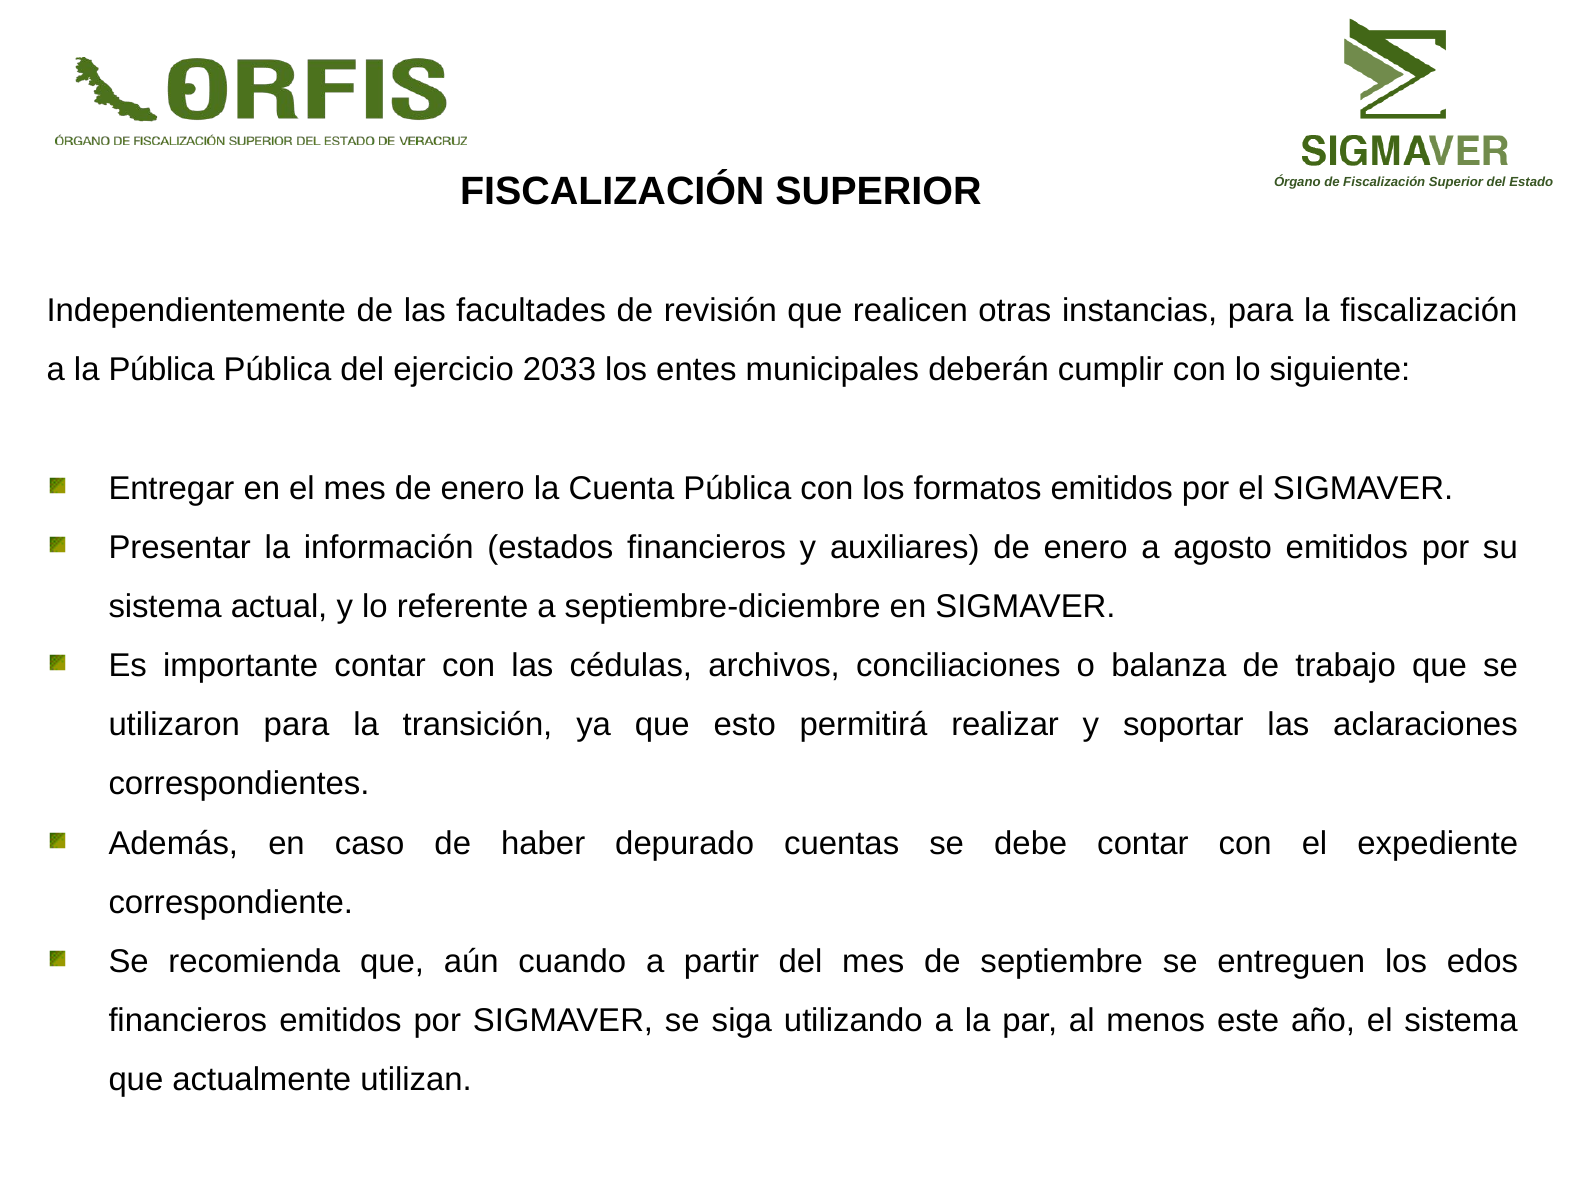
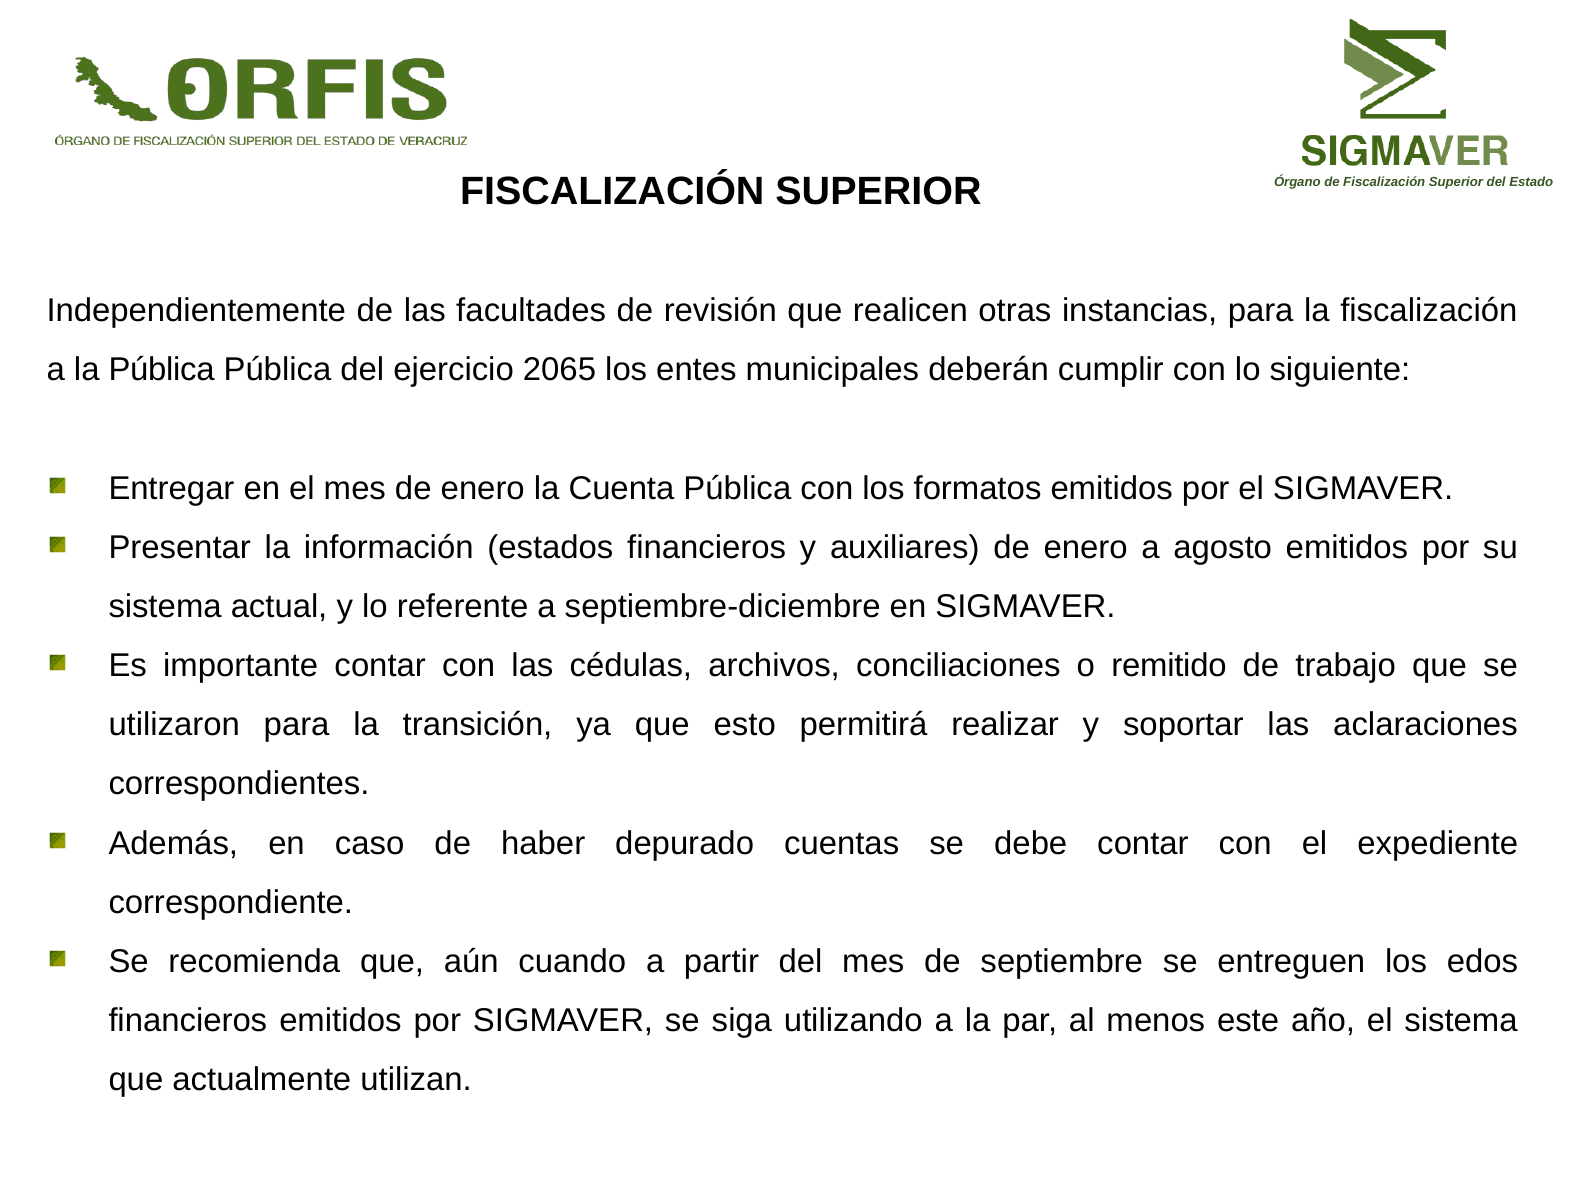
2033: 2033 -> 2065 (559, 370)
balanza: balanza -> remitido (1169, 666)
